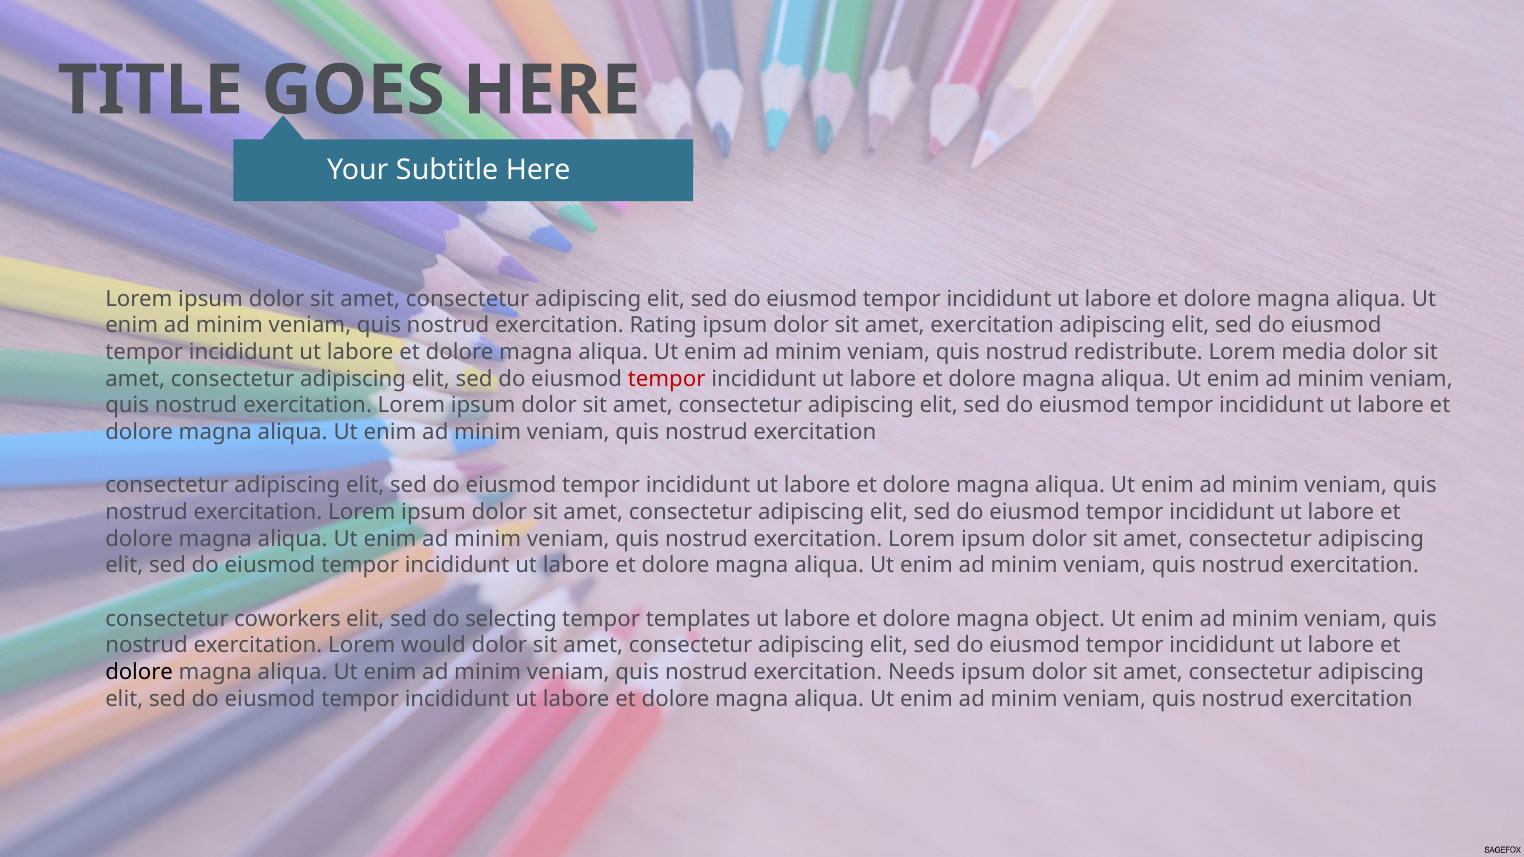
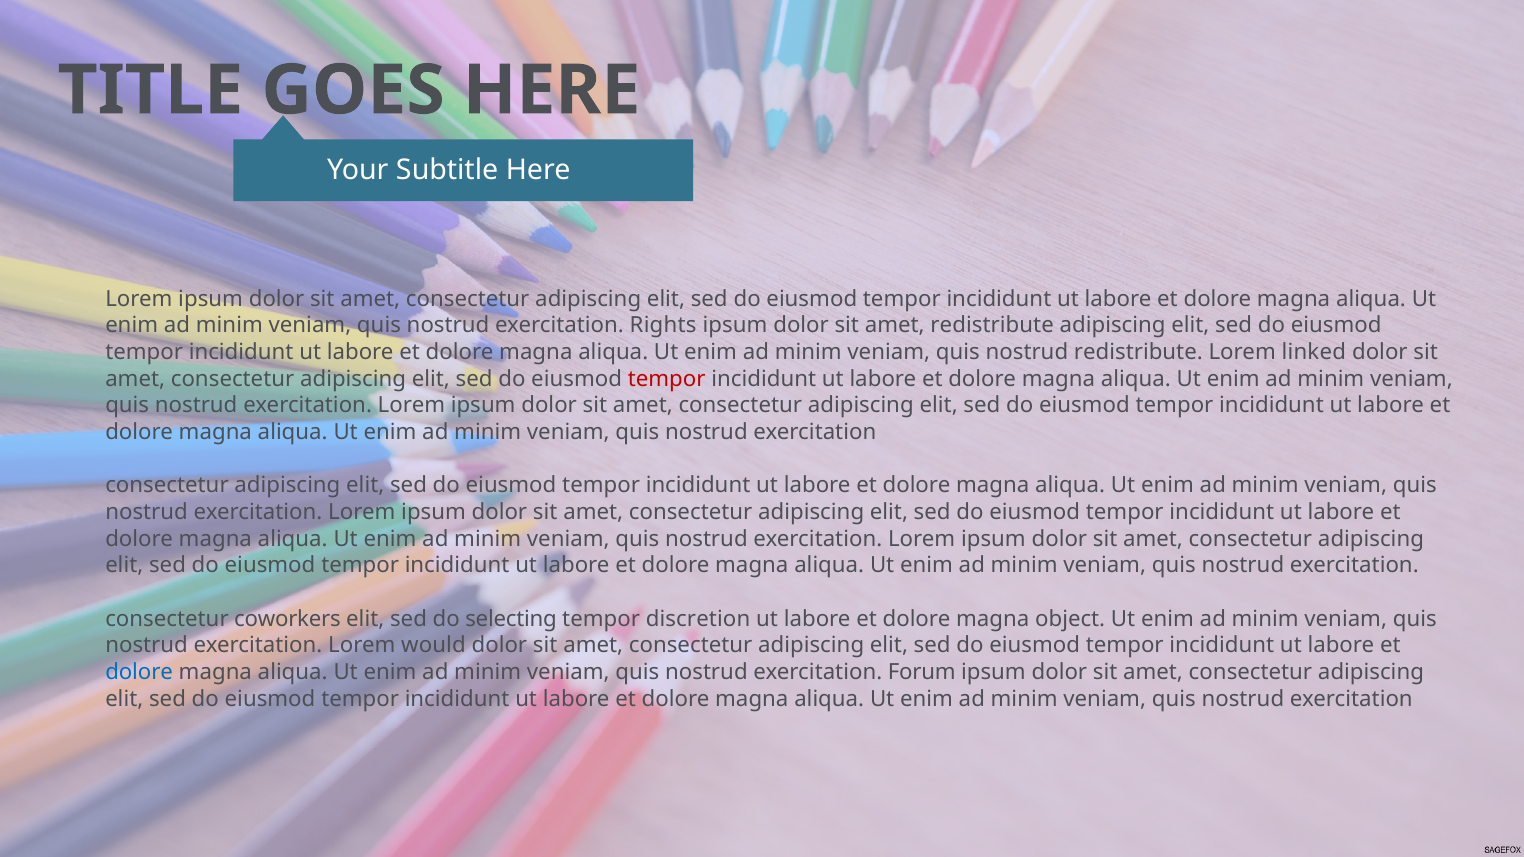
Rating: Rating -> Rights (663, 326)
amet exercitation: exercitation -> redistribute (992, 326)
media: media -> linked (1314, 352)
templates: templates -> discretion (698, 619)
dolore colour: black -> blue (139, 672)
Needs: Needs -> Forum (922, 672)
